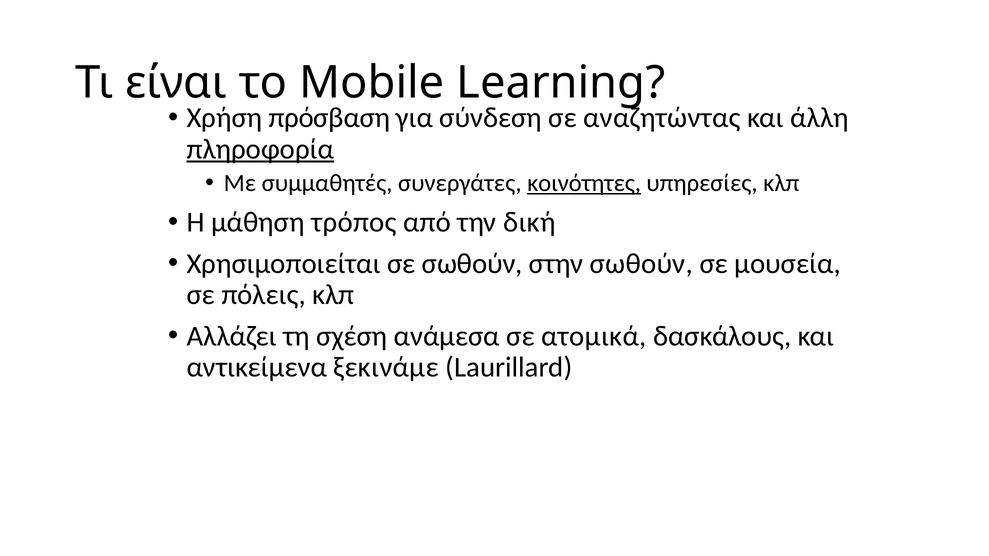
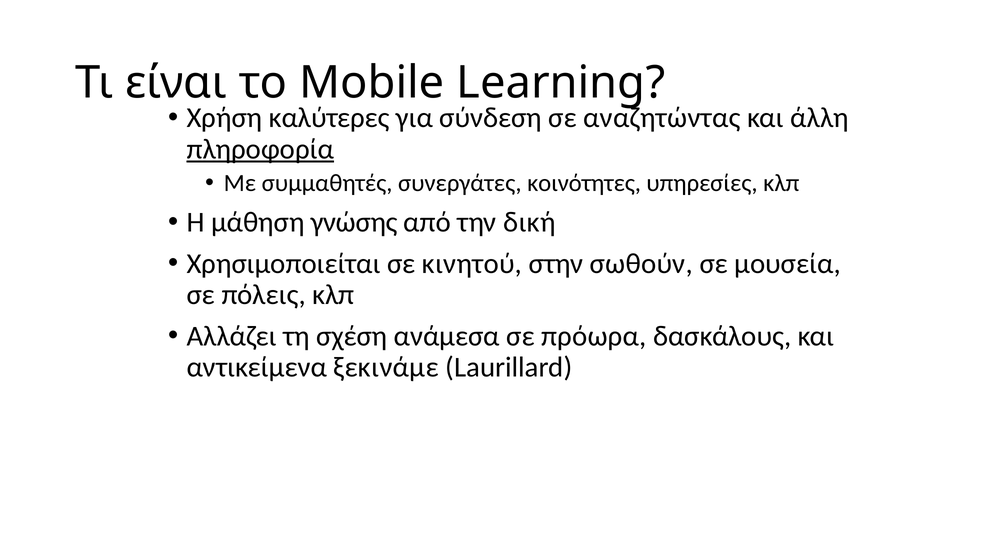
πρόσβαση: πρόσβαση -> καλύτερες (329, 118)
κοινότητες underline: present -> none (584, 183)
τρόπος: τρόπος -> γνώσης (354, 222)
σε σωθούν: σωθούν -> κινητού (472, 264)
ατομικά: ατομικά -> πρόωρα (594, 336)
